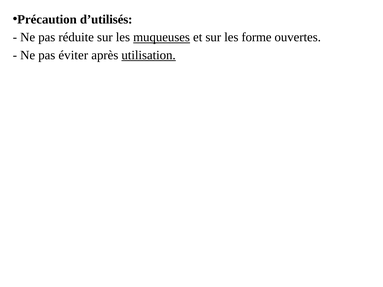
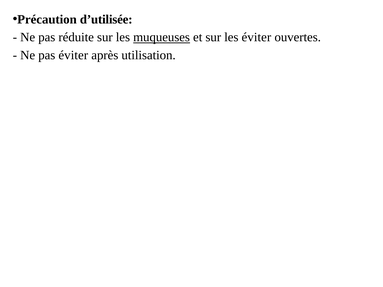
d’utilisés: d’utilisés -> d’utilisée (106, 19)
les forme: forme -> éviter (256, 37)
utilisation underline: present -> none (149, 55)
